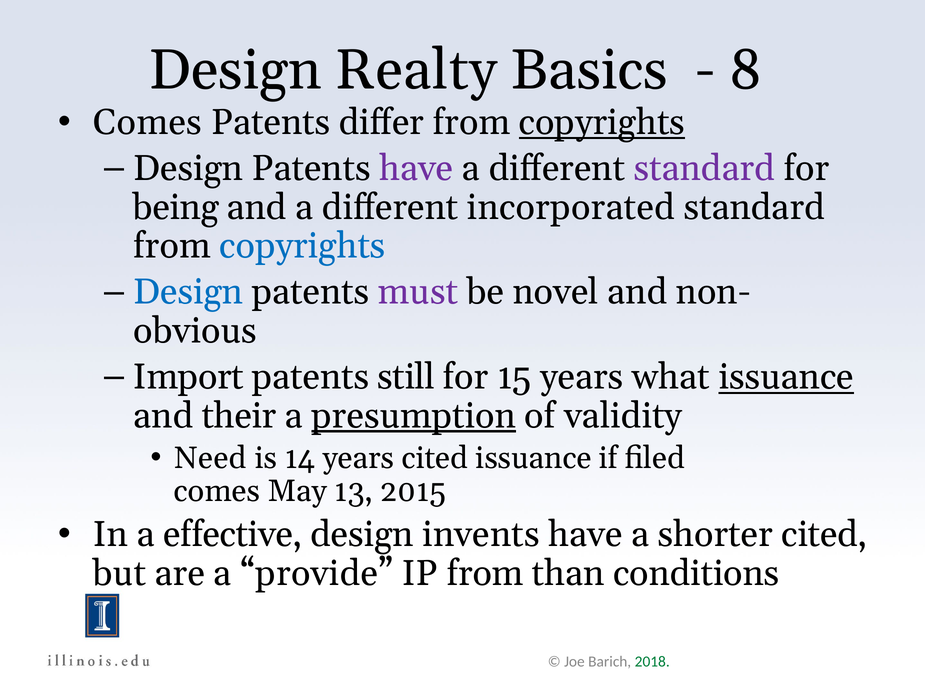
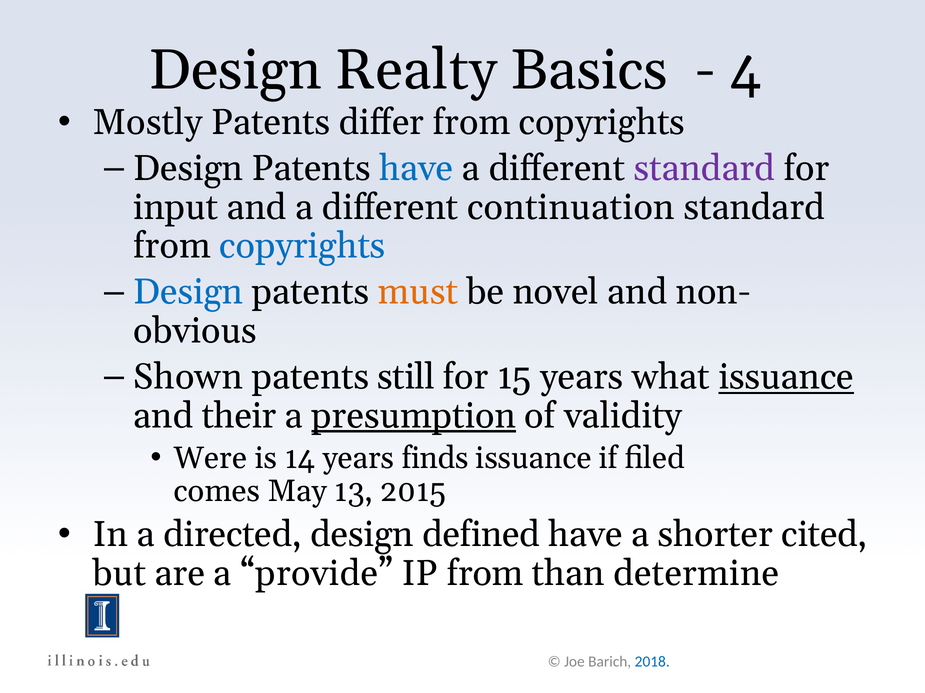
8: 8 -> 4 (746, 70)
Comes: Comes -> Mostly (148, 123)
copyrights underline: present -> none (602, 123)
have colour: purple -> blue (416, 169)
being: being -> input (176, 208)
incorporated: incorporated -> continuation (571, 208)
must colour: purple -> orange (418, 292)
Import: Import -> Shown (188, 377)
Need: Need -> Were (211, 458)
years cited: cited -> finds (435, 458)
effective: effective -> directed (233, 535)
invents: invents -> defined (481, 535)
conditions: conditions -> determine (696, 574)
2018 colour: green -> blue (652, 663)
